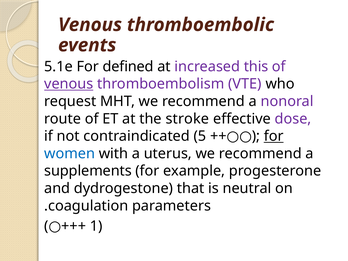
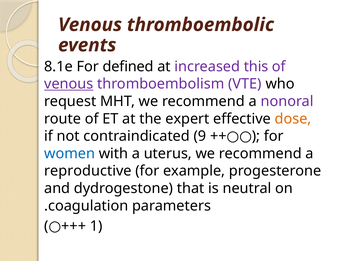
5.1e: 5.1e -> 8.1e (59, 67)
stroke: stroke -> expert (187, 119)
dose colour: purple -> orange (293, 119)
5: 5 -> 9 (200, 136)
for underline: present -> none (274, 136)
supplements: supplements -> reproductive (88, 171)
